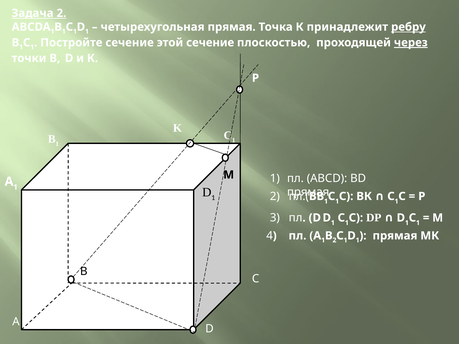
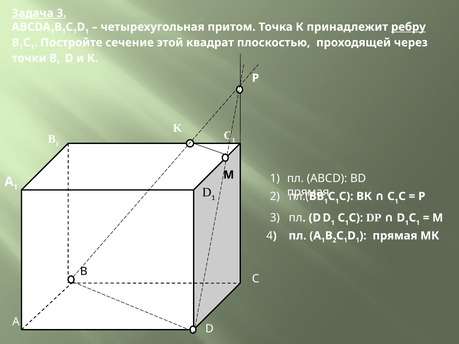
Задача 2: 2 -> 3 (61, 13)
четырехугольная прямая: прямая -> притом (232, 27)
этой сечение: сечение -> квадрат (210, 43)
через underline: present -> none (411, 43)
